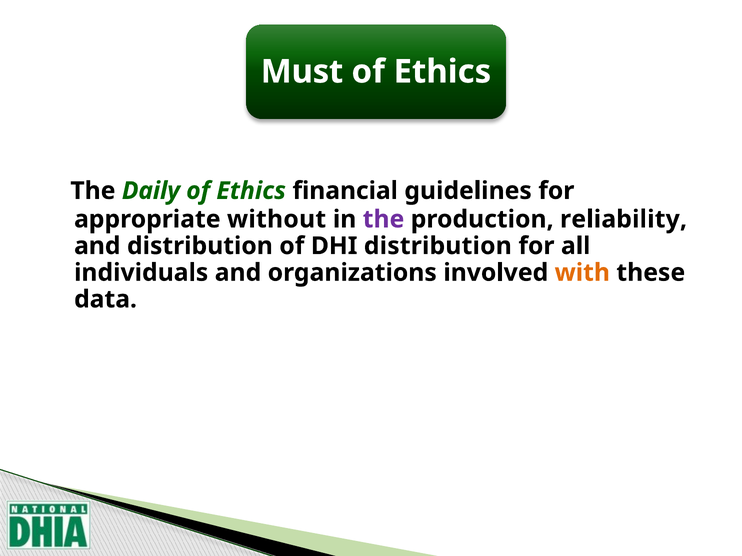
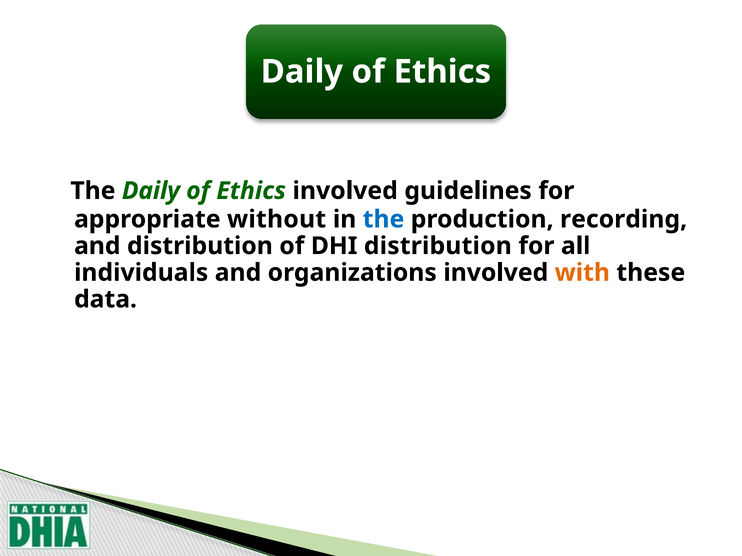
Must: Must -> Daily (302, 72)
Ethics financial: financial -> involved (345, 191)
the colour: purple -> blue (384, 219)
reliability: reliability -> recording (624, 219)
